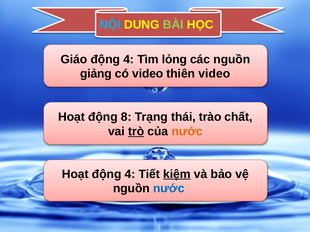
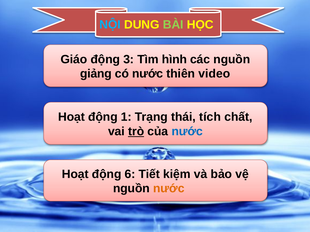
4: 4 -> 3 (129, 59)
lỏng: lỏng -> hình (174, 59)
có video: video -> nước (148, 74)
8: 8 -> 1 (126, 117)
trào: trào -> tích (210, 117)
nước colour: orange -> blue (187, 132)
Hoạt động 4: 4 -> 6 (130, 174)
kiệm underline: present -> none (177, 174)
nước colour: blue -> orange (169, 189)
